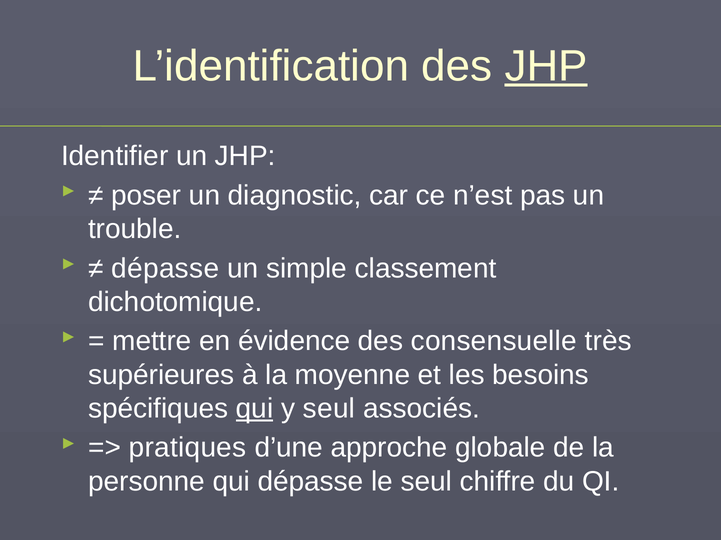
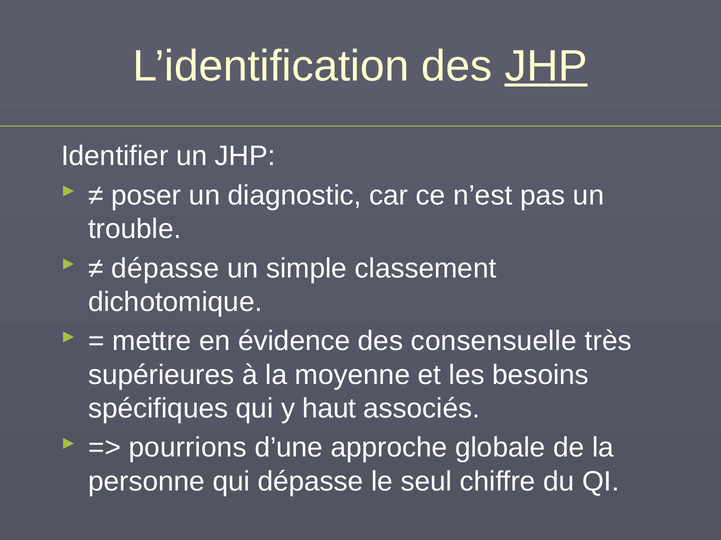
qui underline: present -> none (255, 409)
y seul: seul -> haut (329, 409)
pratiques: pratiques -> pourrions (188, 448)
